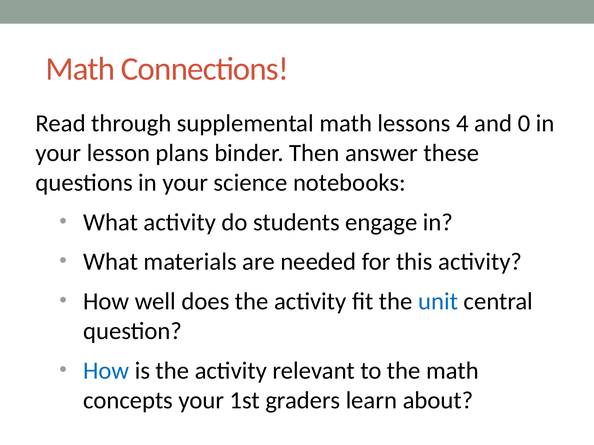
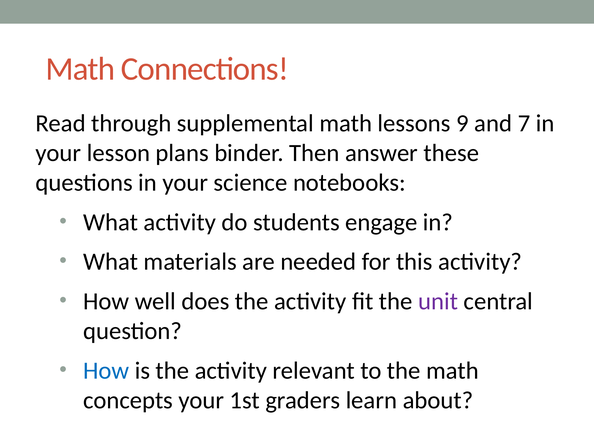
4: 4 -> 9 (462, 123)
0: 0 -> 7 (524, 123)
unit colour: blue -> purple (438, 302)
